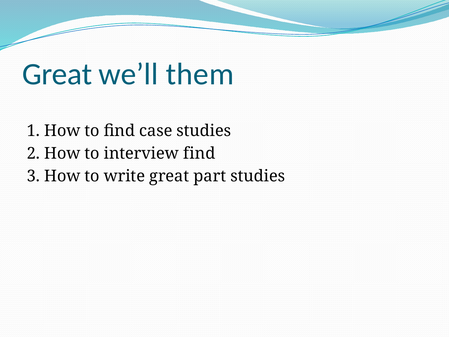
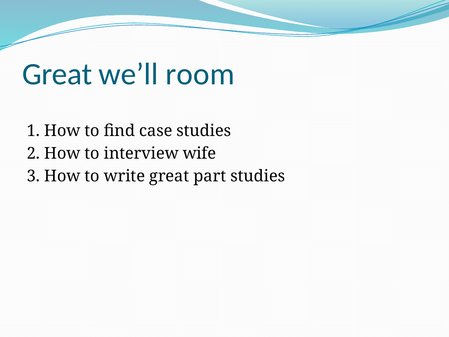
them: them -> room (200, 74)
interview find: find -> wife (199, 153)
